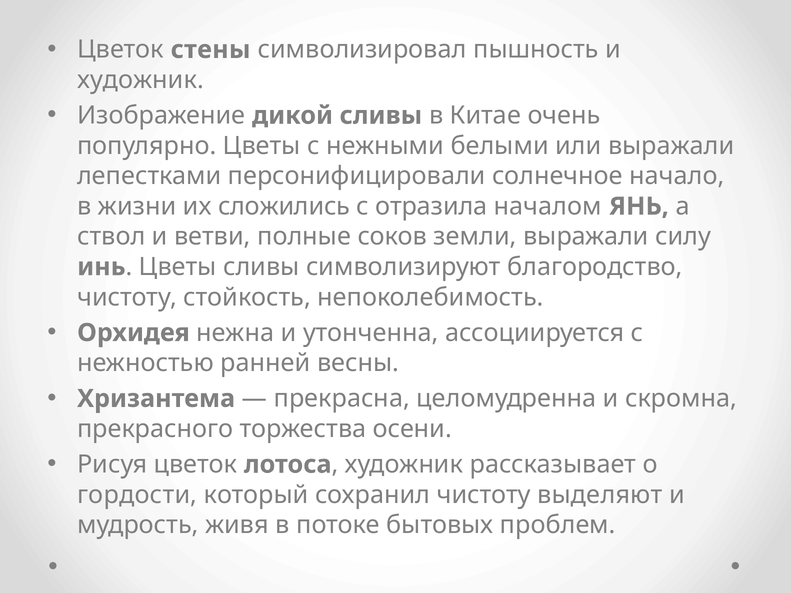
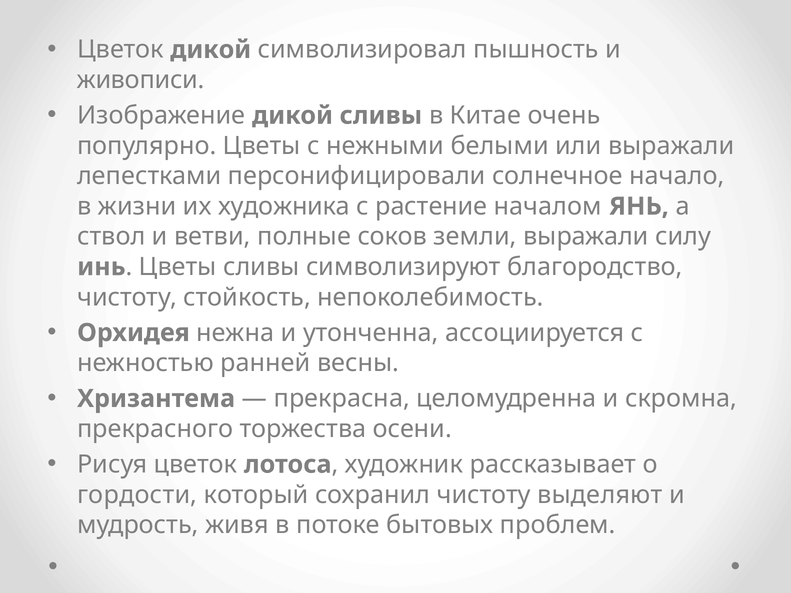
Цветок стены: стены -> дикой (211, 50)
художник: художник -> живописи (141, 80)
сложились: сложились -> художника (284, 206)
отразила: отразила -> растение (431, 206)
